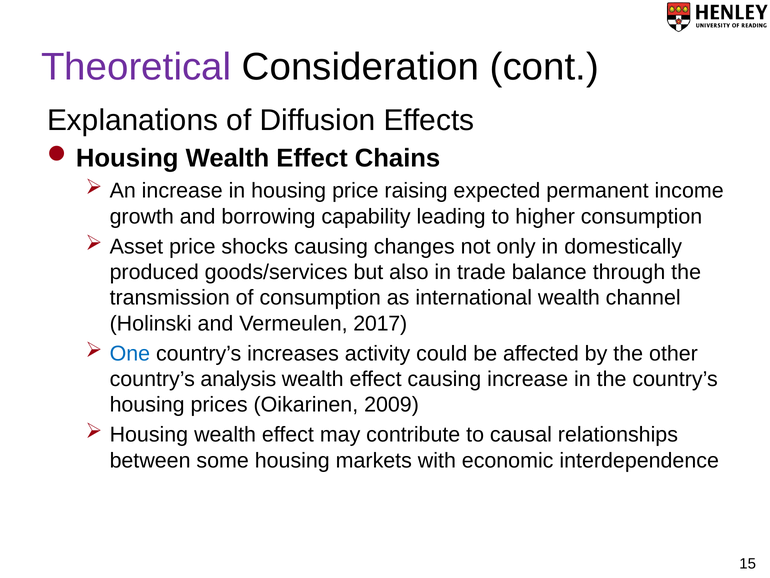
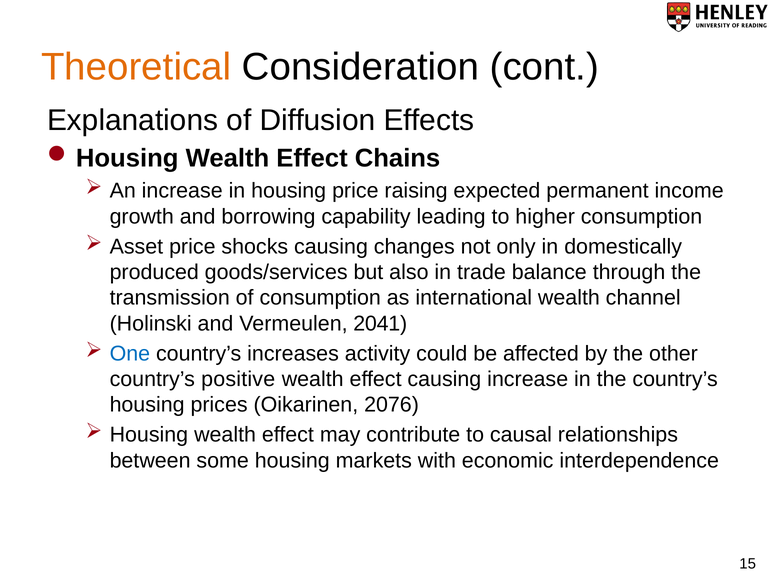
Theoretical colour: purple -> orange (136, 67)
2017: 2017 -> 2041 (380, 323)
analysis: analysis -> positive (238, 379)
2009: 2009 -> 2076 (392, 405)
